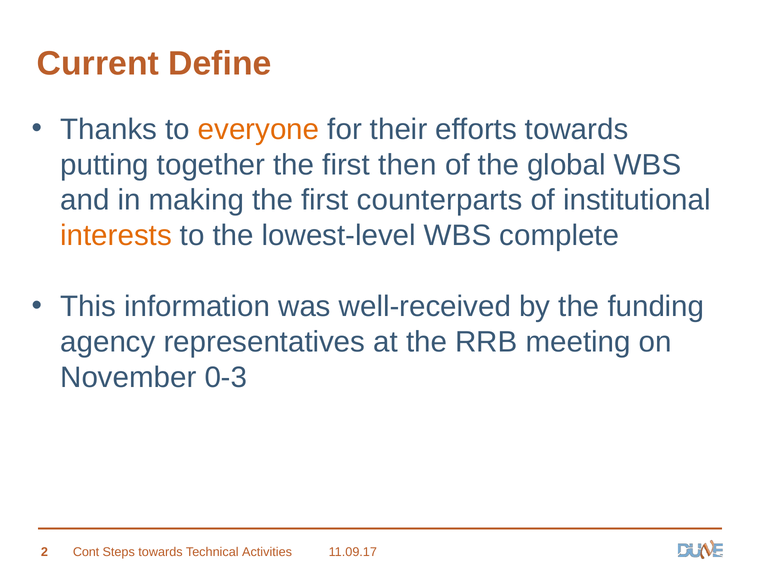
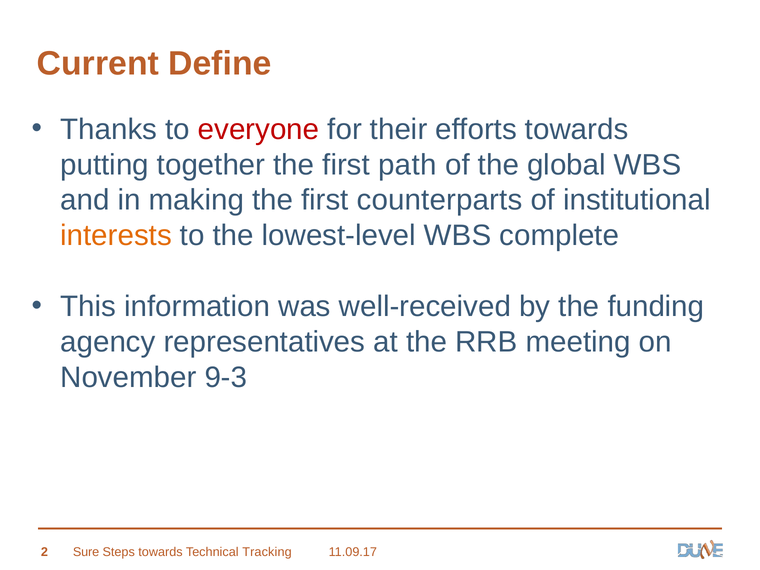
everyone colour: orange -> red (259, 129)
then: then -> path (407, 165)
0-3: 0-3 -> 9-3 (226, 378)
Cont: Cont -> Sure (86, 552)
Activities: Activities -> Tracking (267, 552)
